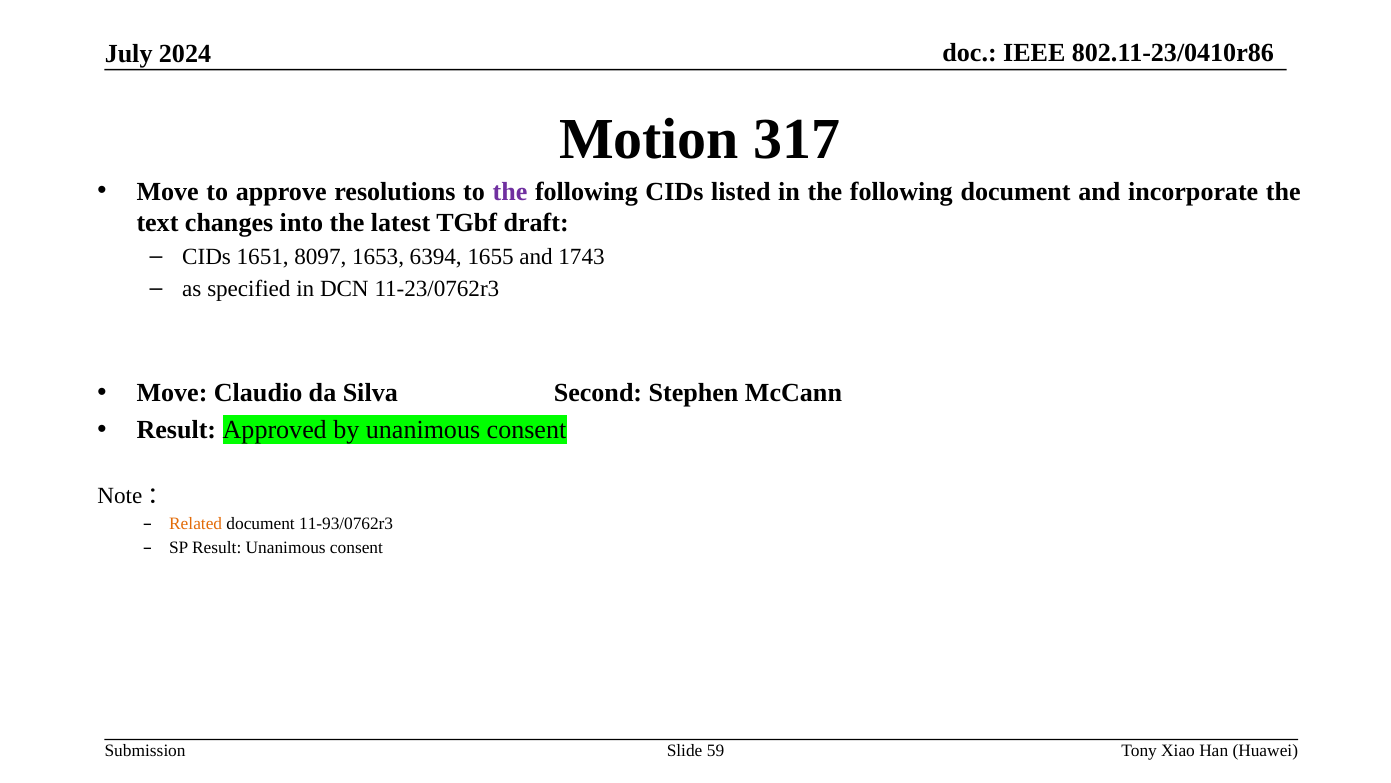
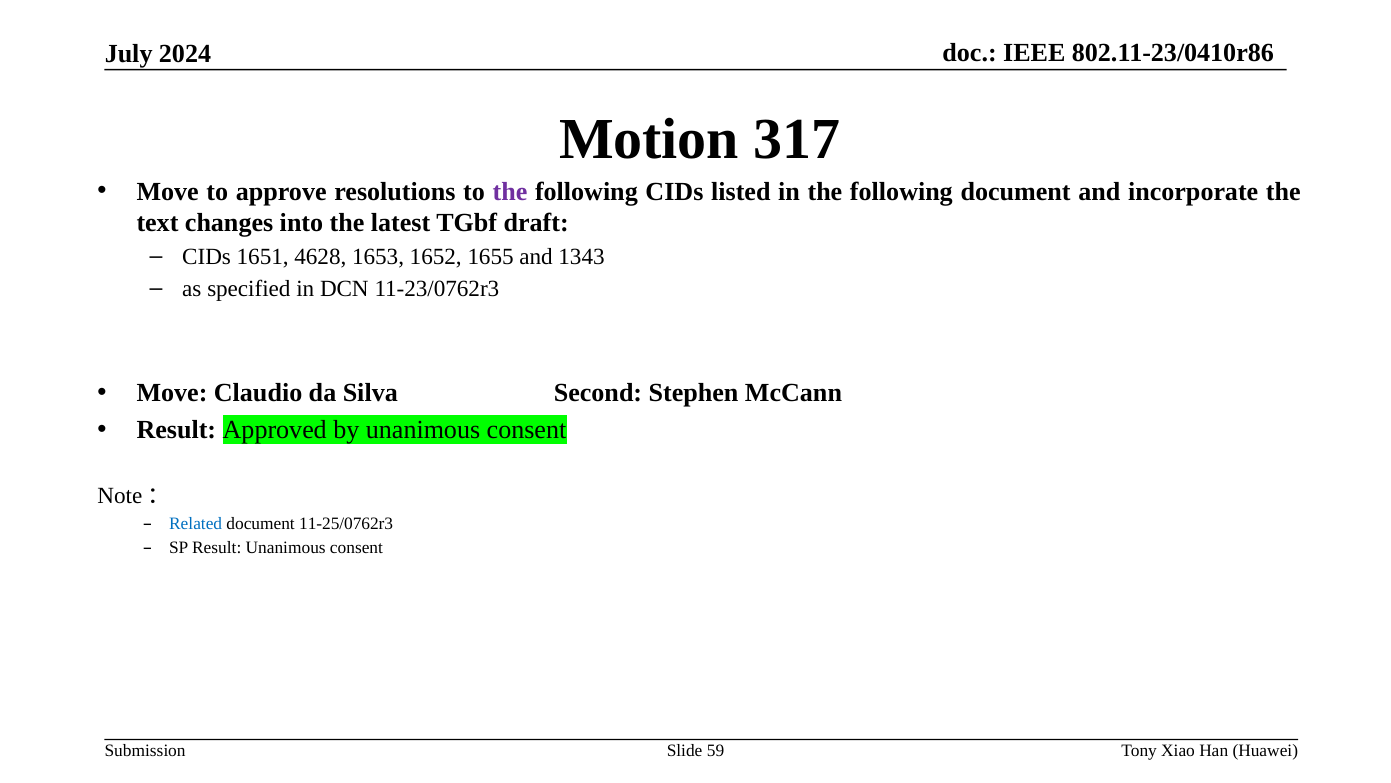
8097: 8097 -> 4628 (320, 257)
6394: 6394 -> 1652 (436, 257)
1743: 1743 -> 1343 (582, 257)
Related colour: orange -> blue (196, 523)
11-93/0762r3: 11-93/0762r3 -> 11-25/0762r3 (346, 523)
